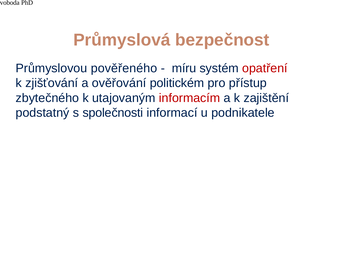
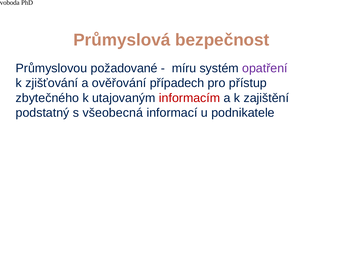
pověřeného: pověřeného -> požadované (124, 68)
opatření colour: red -> purple (265, 68)
politickém: politickém -> případech (177, 83)
společnosti: společnosti -> všeobecná (113, 113)
